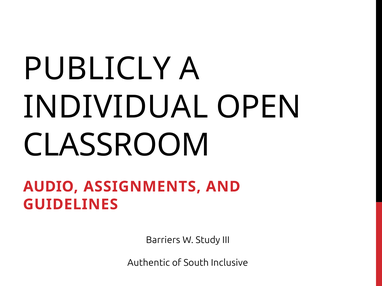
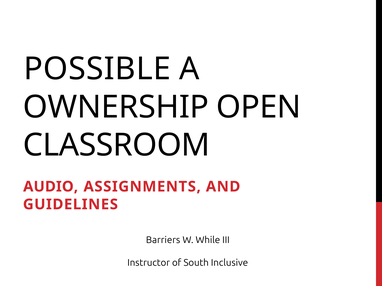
PUBLICLY: PUBLICLY -> POSSIBLE (97, 69)
INDIVIDUAL: INDIVIDUAL -> OWNERSHIP (116, 107)
Study: Study -> While (208, 240)
Authentic: Authentic -> Instructor (149, 263)
